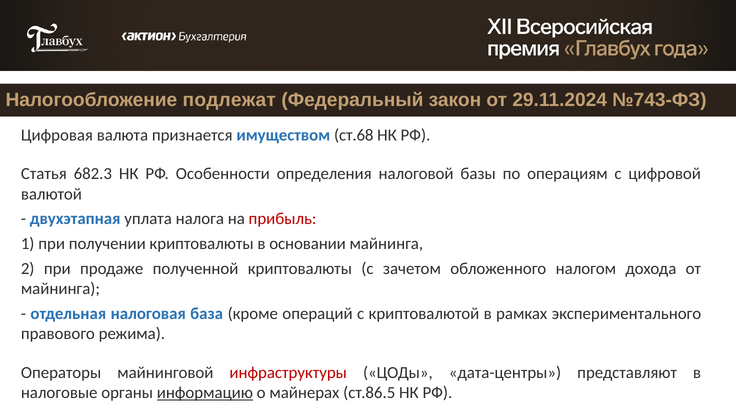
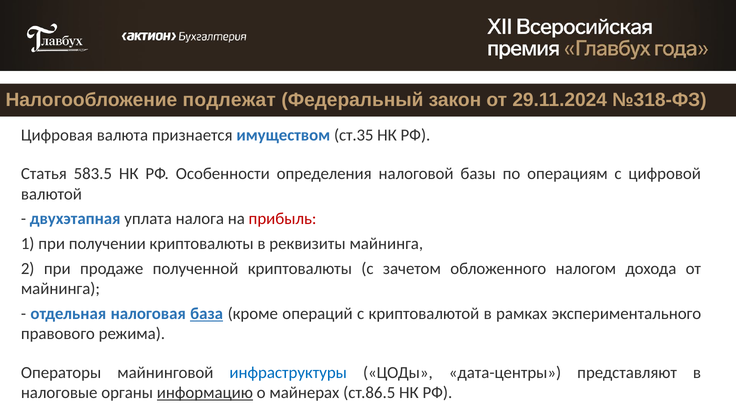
№743-ФЗ: №743-ФЗ -> №318-ФЗ (659, 100)
ст.68: ст.68 -> ст.35 (354, 135)
682.3: 682.3 -> 583.5 (93, 174)
основании: основании -> реквизиты (307, 244)
база underline: none -> present (207, 314)
инфраструктуры colour: red -> blue (288, 372)
